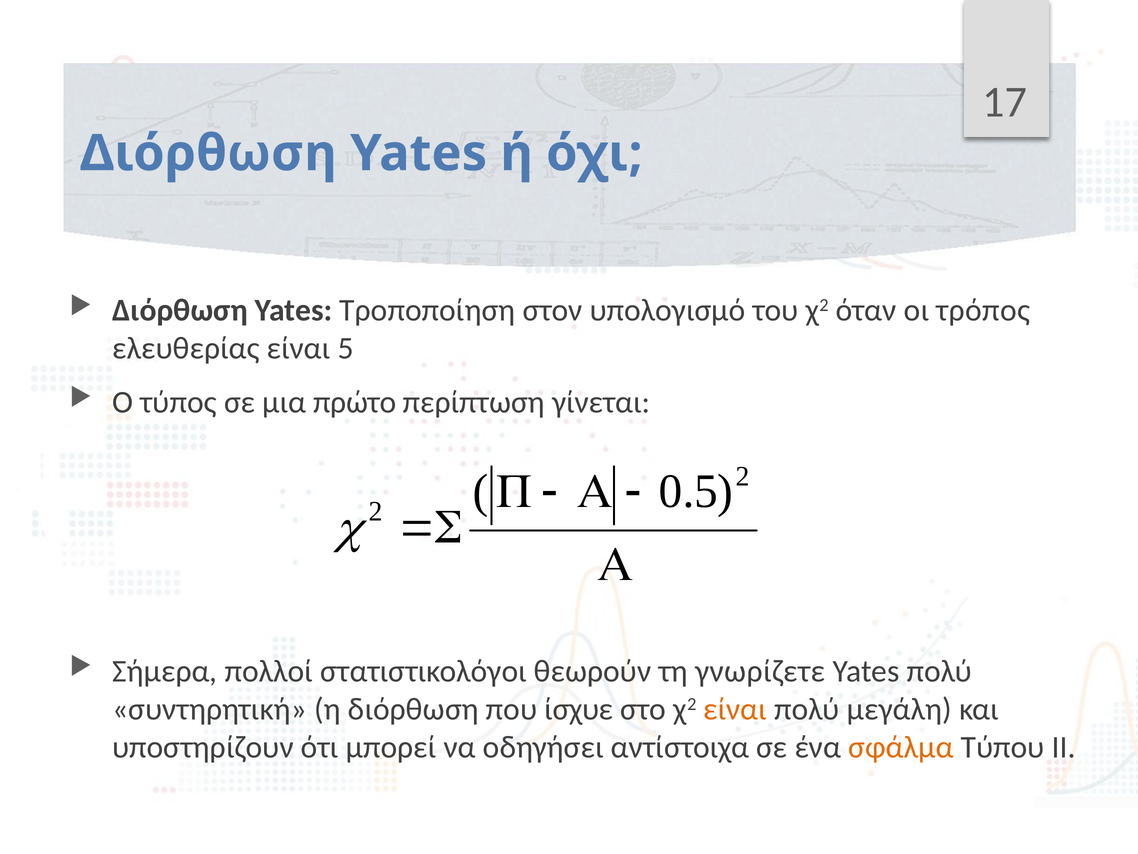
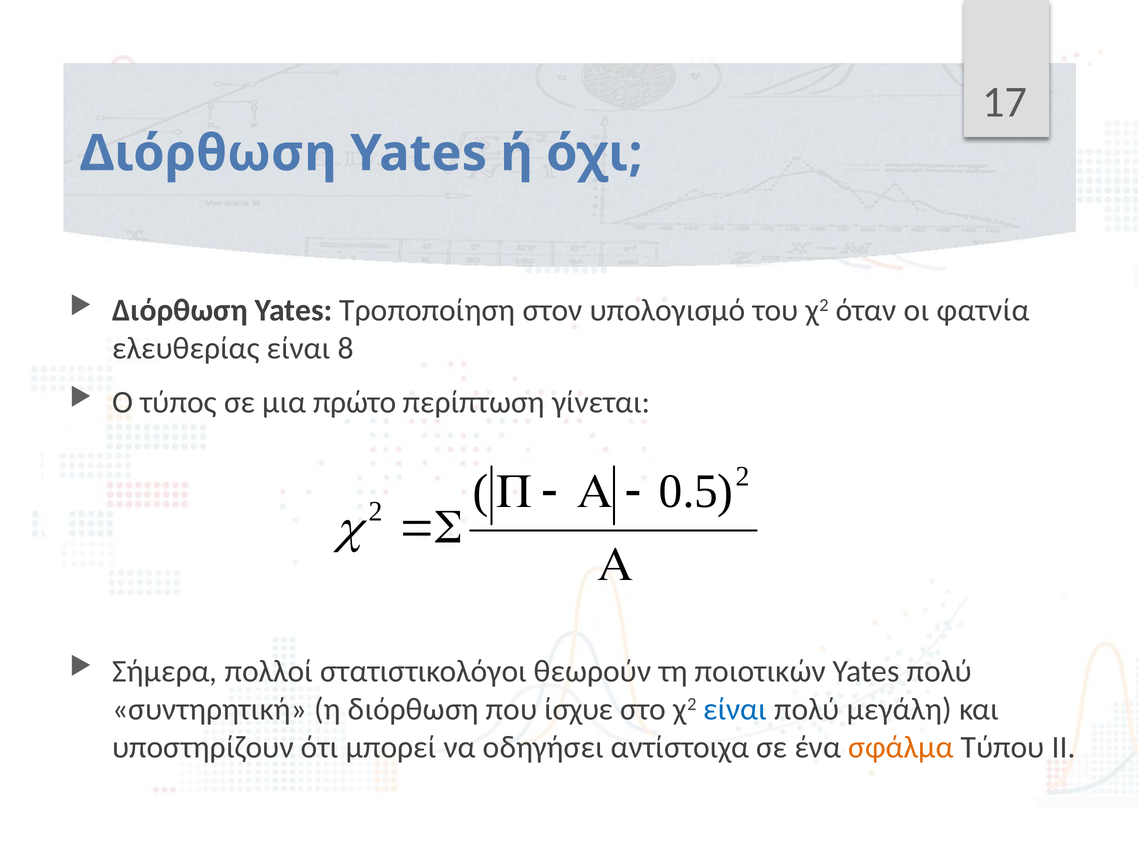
τρόπος: τρόπος -> φατνία (983, 310)
είναι 5: 5 -> 8 (346, 348)
γνωρίζετε: γνωρίζετε -> ποιοτικών (760, 671)
είναι colour: orange -> blue (735, 709)
